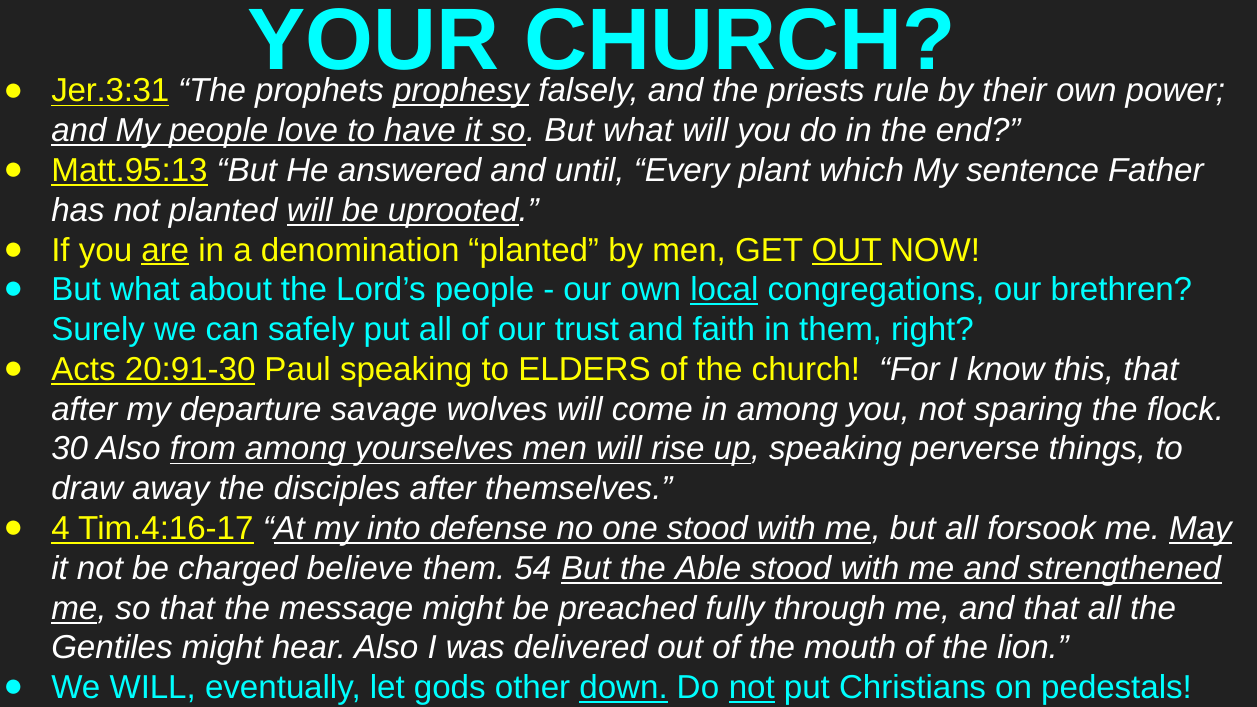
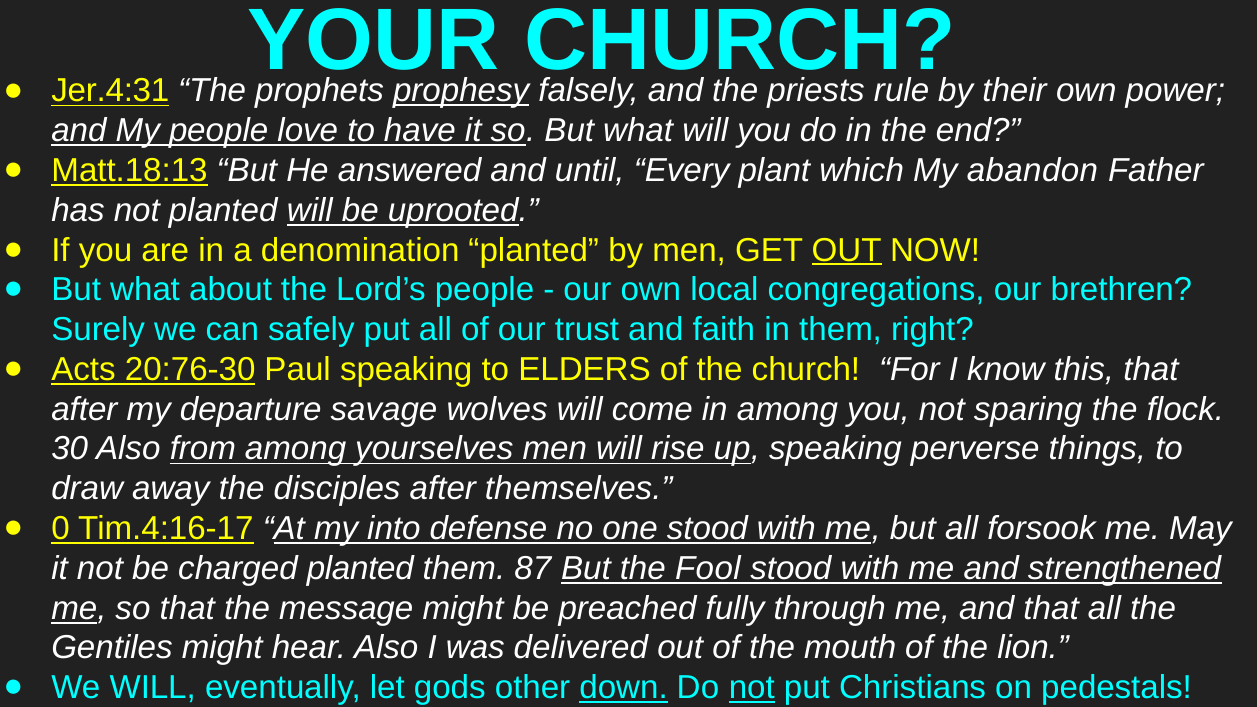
Jer.3:31: Jer.3:31 -> Jer.4:31 (110, 91)
Matt.95:13: Matt.95:13 -> Matt.18:13 (130, 171)
sentence: sentence -> abandon (1032, 171)
are underline: present -> none (165, 250)
local underline: present -> none (724, 290)
20:91-30: 20:91-30 -> 20:76-30 (190, 369)
4: 4 -> 0 (61, 529)
May underline: present -> none (1200, 529)
charged believe: believe -> planted (360, 568)
54: 54 -> 87 (533, 568)
Able: Able -> Fool (708, 568)
